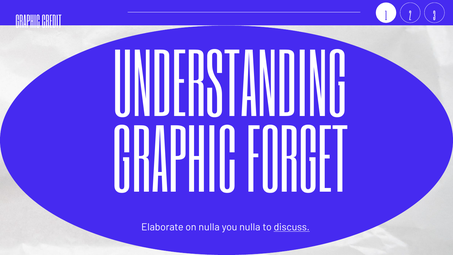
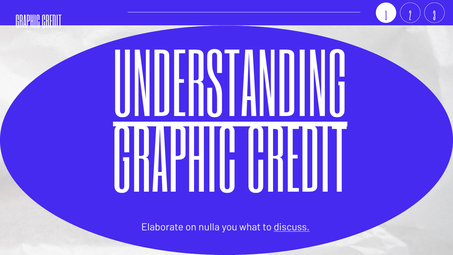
UNDERSTANDING underline: none -> present (230, 90)
FORGET: FORGET -> CREDIT (297, 166)
you nulla: nulla -> what (250, 227)
